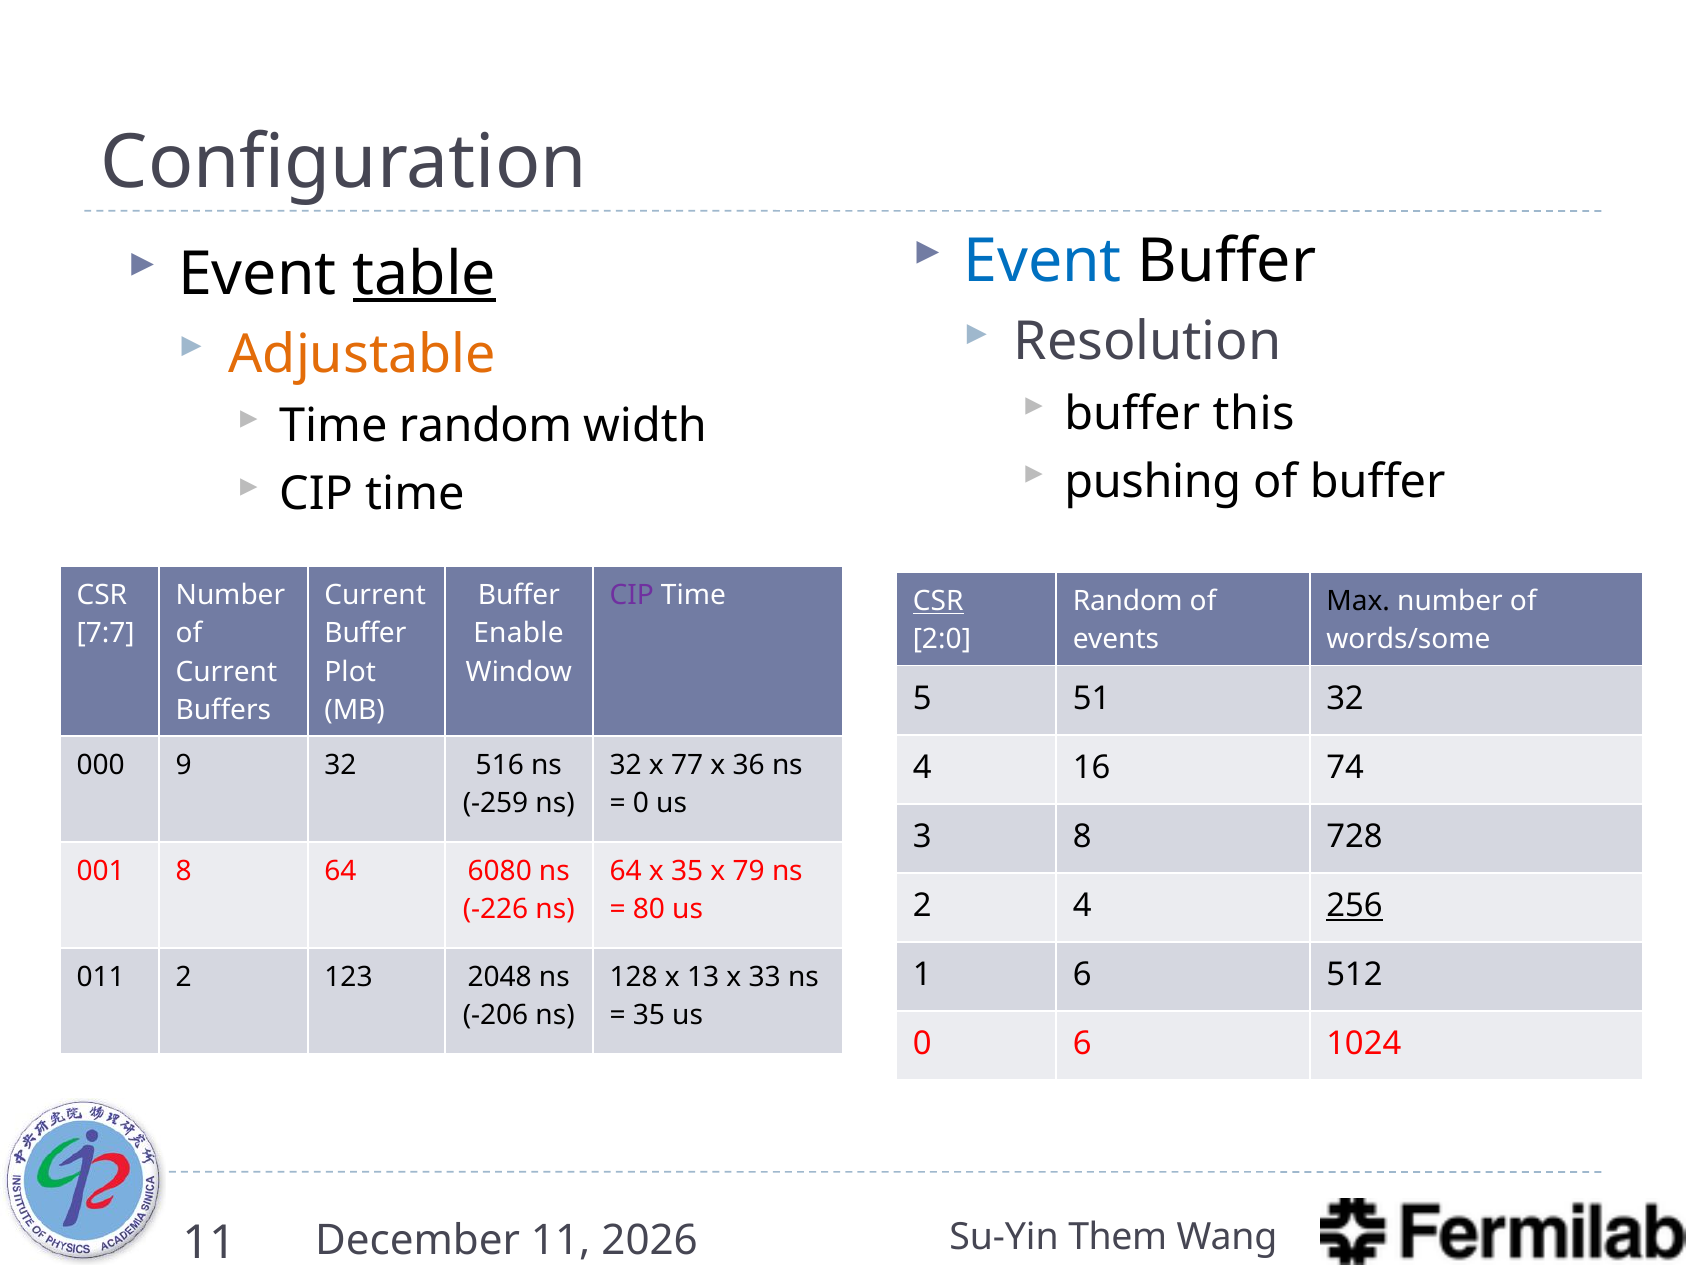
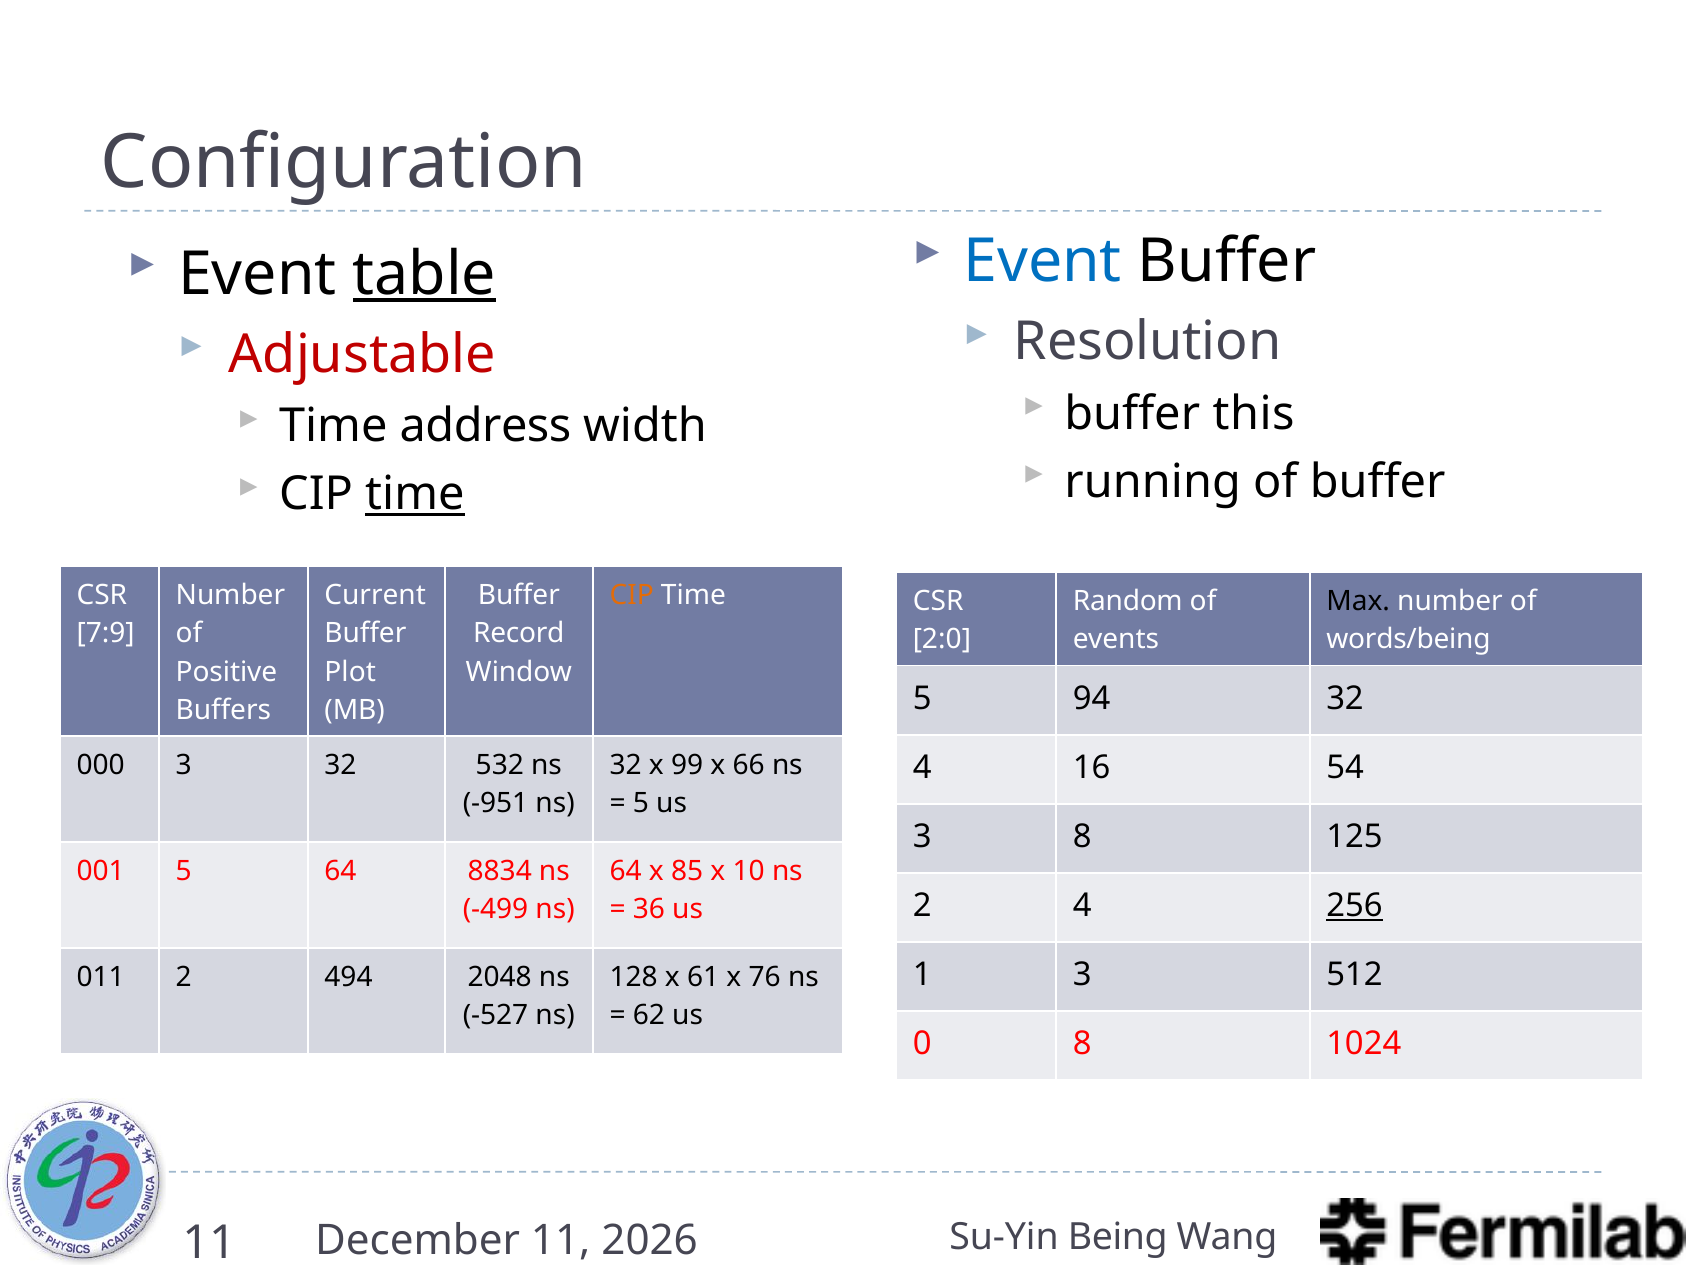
Adjustable colour: orange -> red (362, 354)
Time random: random -> address (486, 426)
pushing: pushing -> running (1153, 482)
time underline: none -> present (415, 494)
CIP colour: purple -> orange (632, 595)
CSR underline: present -> none (938, 601)
7:7: 7:7 -> 7:9 (106, 633)
Enable: Enable -> Record (519, 633)
words/some: words/some -> words/being (1408, 639)
Current: Current -> Positive (226, 672)
51: 51 -> 94 (1092, 698)
000 9: 9 -> 3 (184, 765)
516: 516 -> 532 (500, 765)
77: 77 -> 99 (687, 765)
36: 36 -> 66 (749, 765)
74: 74 -> 54 (1345, 767)
-259: -259 -> -951 (496, 803)
0: 0 -> 5 (641, 803)
728: 728 -> 125 (1355, 836)
001 8: 8 -> 5 (184, 871)
6080: 6080 -> 8834 (500, 871)
x 35: 35 -> 85 (687, 871)
79: 79 -> 10 (749, 871)
-226: -226 -> -499 (496, 909)
80: 80 -> 36 (649, 909)
1 6: 6 -> 3 (1082, 974)
123: 123 -> 494 (349, 977)
13: 13 -> 61 (703, 977)
33: 33 -> 76 (765, 977)
-206: -206 -> -527 (496, 1015)
35: 35 -> 62 (649, 1015)
0 6: 6 -> 8 (1082, 1043)
Them: Them -> Being (1118, 1237)
